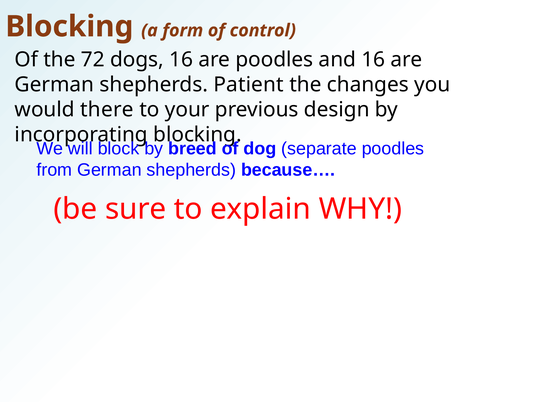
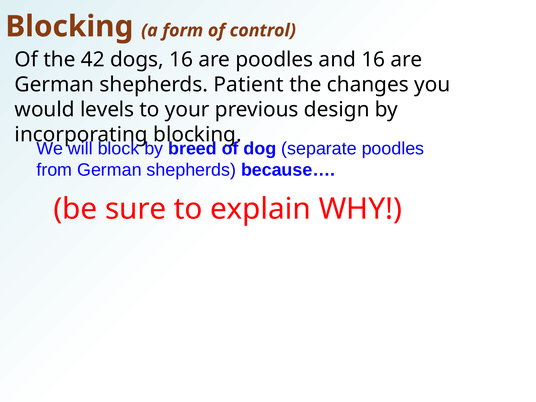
72: 72 -> 42 (93, 60)
there: there -> levels (107, 110)
